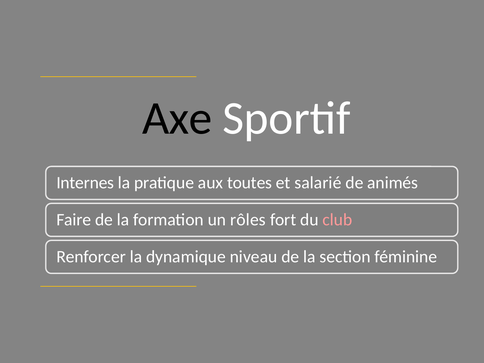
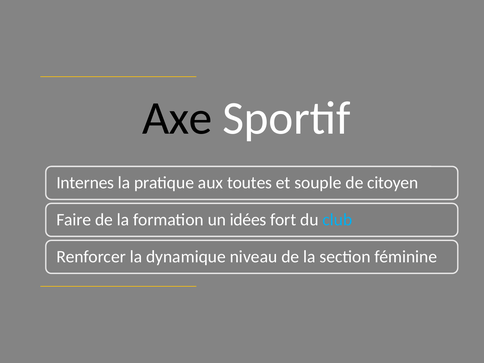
salarié: salarié -> souple (318, 183)
animés: animés -> citoyen (393, 183)
rôles: rôles -> idées (248, 220)
club colour: pink -> light blue (337, 220)
